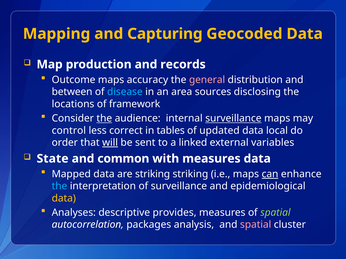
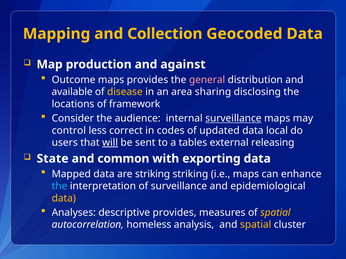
Capturing: Capturing -> Collection (165, 34)
records: records -> against (183, 65)
maps accuracy: accuracy -> provides (147, 80)
between: between -> available (72, 92)
disease colour: light blue -> yellow (125, 92)
sources: sources -> sharing (213, 92)
the underline: present -> none (104, 119)
tables: tables -> codes (171, 131)
order: order -> users (65, 143)
linked: linked -> tables (193, 143)
variables: variables -> releasing (273, 143)
with measures: measures -> exporting (211, 159)
can underline: present -> none (270, 174)
spatial colour: light green -> yellow (275, 213)
packages: packages -> homeless (149, 225)
spatial colour: pink -> yellow (256, 225)
